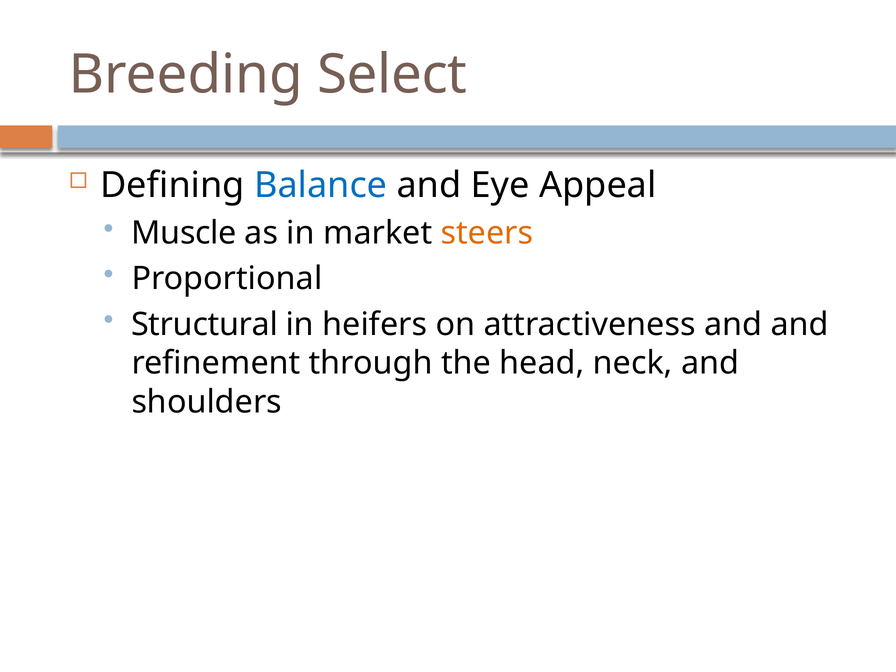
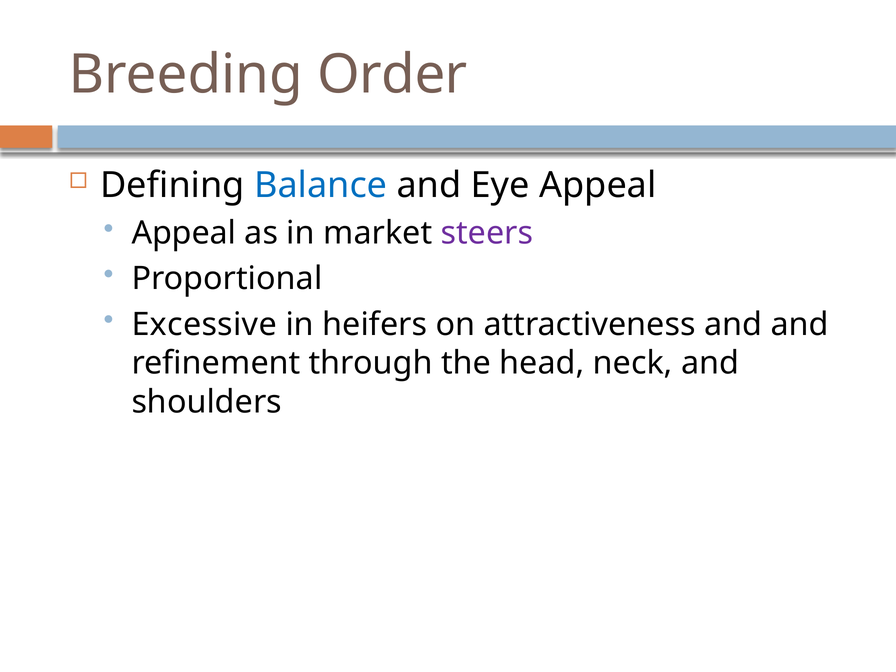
Select: Select -> Order (392, 75)
Muscle: Muscle -> Appeal (184, 233)
steers colour: orange -> purple (487, 233)
Structural: Structural -> Excessive (204, 324)
